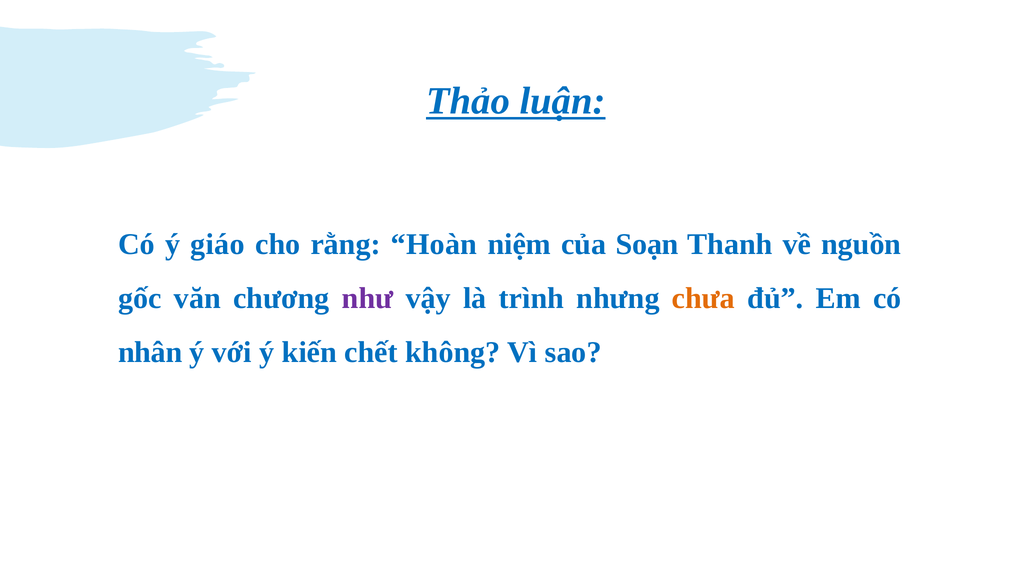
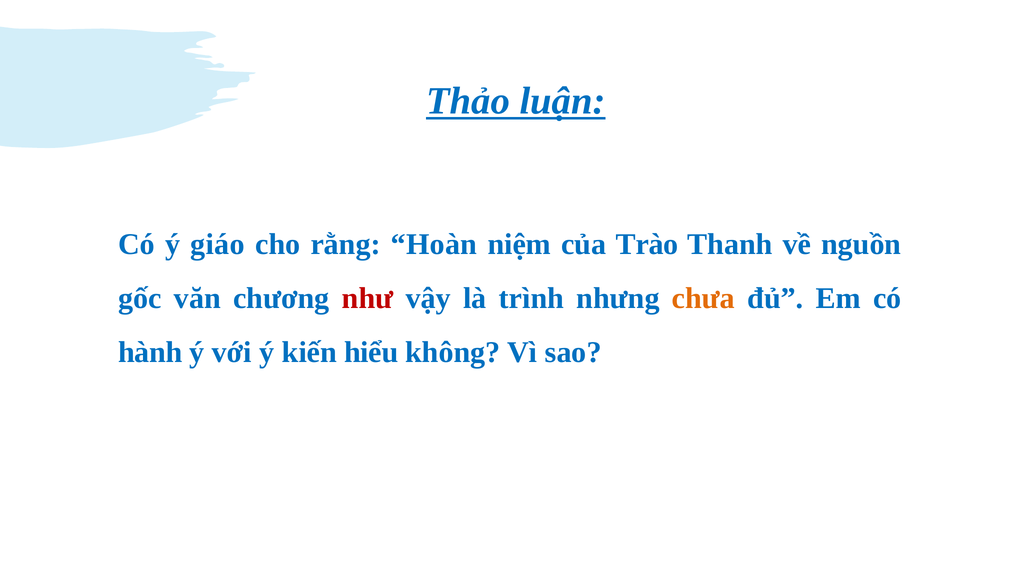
Soạn: Soạn -> Trào (647, 244)
như colour: purple -> red (368, 299)
nhân: nhân -> hành (150, 353)
chết: chết -> hiểu (371, 353)
